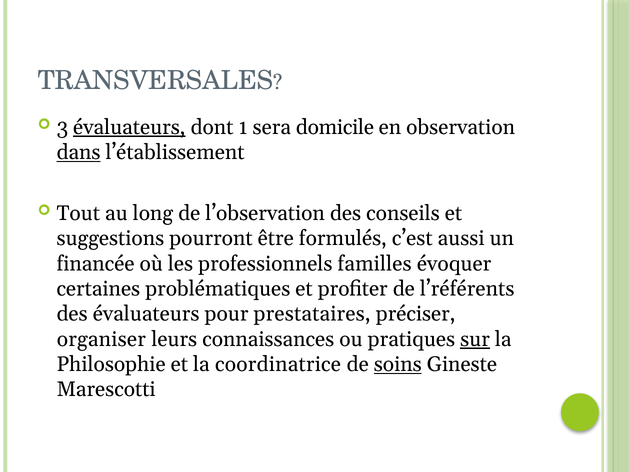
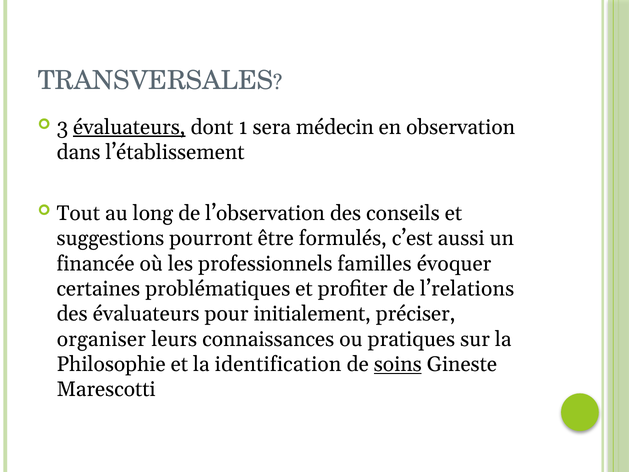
domicile: domicile -> médecin (335, 127)
dans underline: present -> none (78, 152)
l’référents: l’référents -> l’relations (467, 289)
prestataires: prestataires -> initialement (312, 314)
sur underline: present -> none (475, 339)
coordinatrice: coordinatrice -> identification (278, 364)
